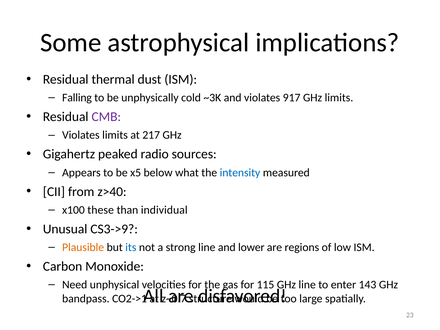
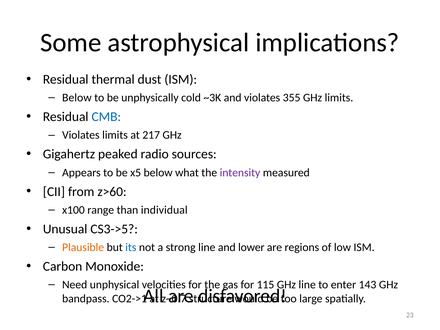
Falling: Falling -> Below (77, 98)
917: 917 -> 355 (292, 98)
CMB colour: purple -> blue (106, 117)
intensity colour: blue -> purple (240, 173)
z>40: z>40 -> z>60 (112, 192)
these: these -> range (101, 210)
CS3->9: CS3->9 -> CS3->5 (114, 229)
